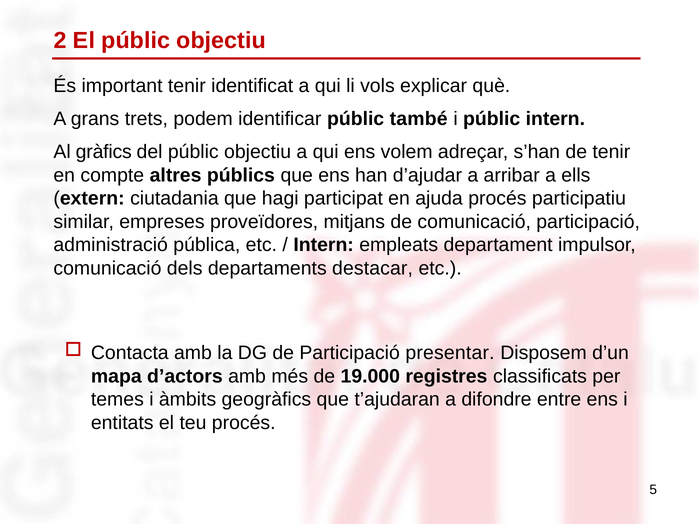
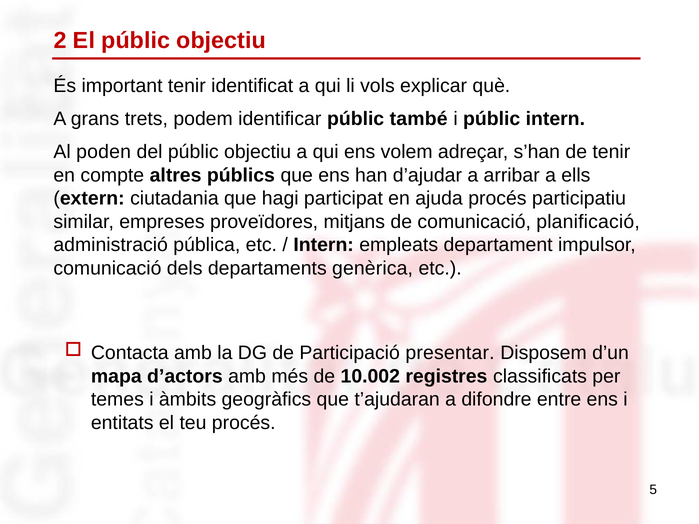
gràfics: gràfics -> poden (104, 152)
comunicació participació: participació -> planificació (588, 222)
destacar: destacar -> genèrica (373, 268)
19.000: 19.000 -> 10.002 (370, 376)
